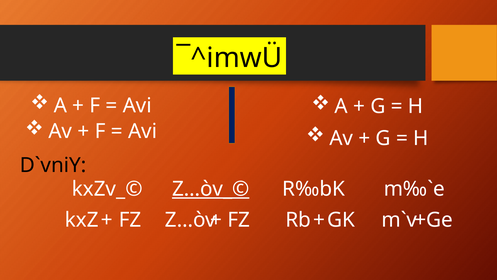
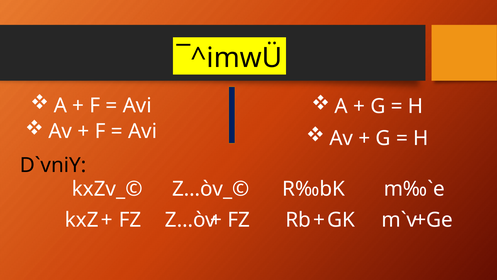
Z…òv_© underline: present -> none (211, 189)
